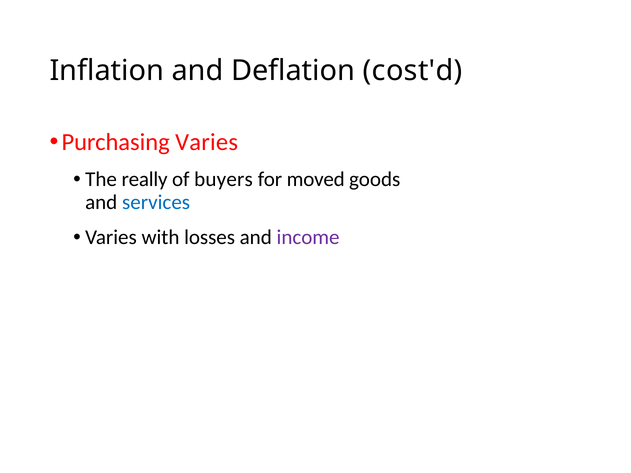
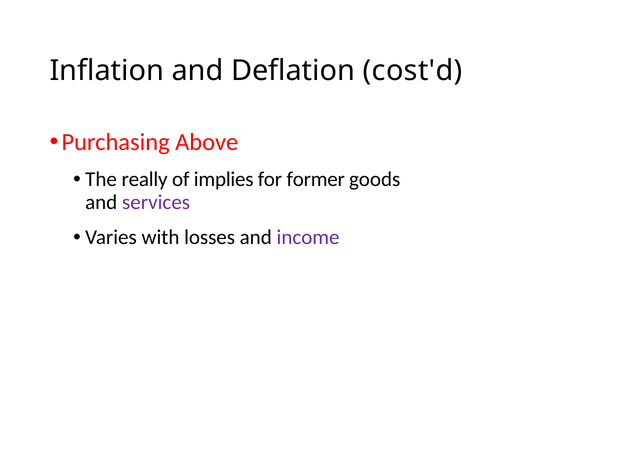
Purchasing Varies: Varies -> Above (207, 142)
buyers: buyers -> implies (224, 179)
moved: moved -> former (316, 179)
services colour: blue -> purple (156, 202)
